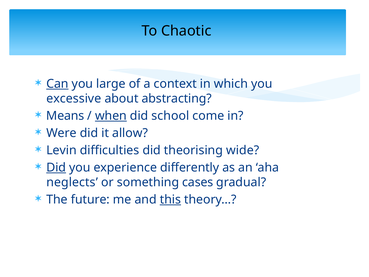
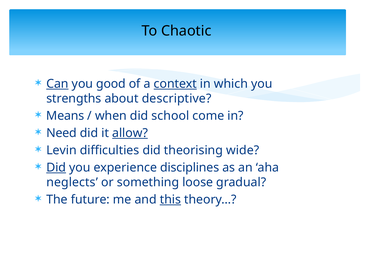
large: large -> good (111, 84)
context underline: none -> present (175, 84)
excessive: excessive -> strengths (74, 98)
abstracting: abstracting -> descriptive (177, 98)
when underline: present -> none (111, 116)
Were: Were -> Need (62, 133)
allow underline: none -> present (130, 133)
differently: differently -> disciplines (190, 167)
cases: cases -> loose (198, 182)
